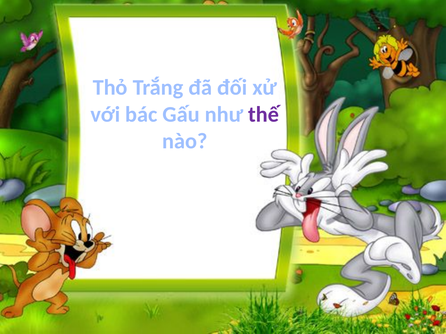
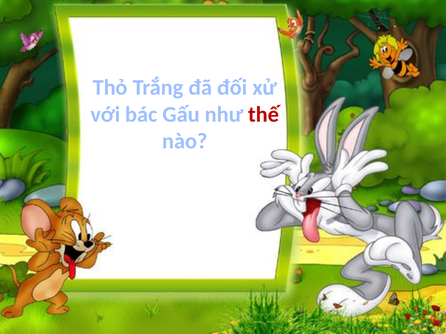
thế colour: purple -> red (264, 115)
